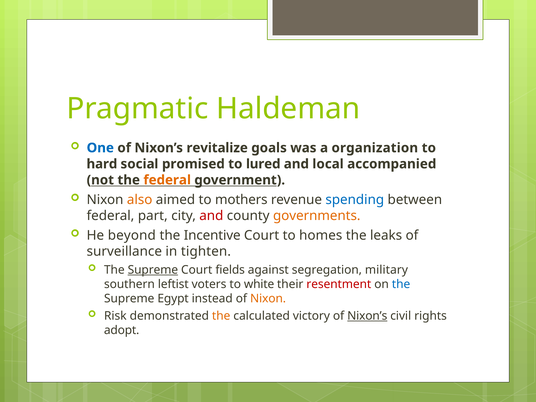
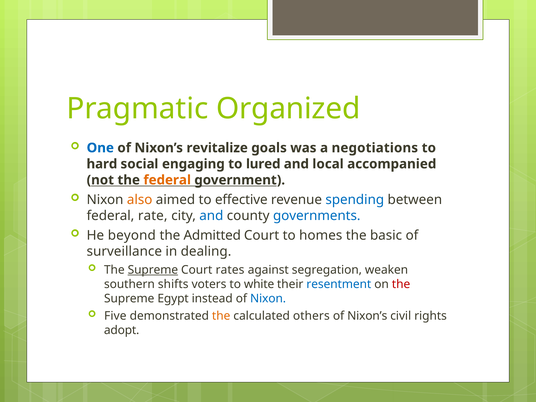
Haldeman: Haldeman -> Organized (288, 109)
organization: organization -> negotiations (375, 148)
promised: promised -> engaging (193, 164)
mothers: mothers -> effective (241, 200)
part: part -> rate (153, 216)
and colour: red -> blue (211, 216)
governments colour: orange -> blue (317, 216)
Incentive: Incentive -> Admitted (212, 235)
leaks: leaks -> basic (386, 235)
tighten: tighten -> dealing (206, 251)
fields: fields -> rates (230, 270)
military: military -> weaken (387, 270)
leftist: leftist -> shifts (173, 284)
resentment colour: red -> blue (339, 284)
the colour: blue -> red (401, 284)
Nixon colour: orange -> blue (268, 298)
Risk: Risk -> Five (115, 316)
victory: victory -> others (311, 316)
Nixon’s underline: present -> none (367, 316)
